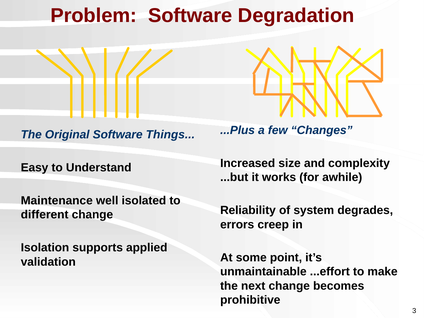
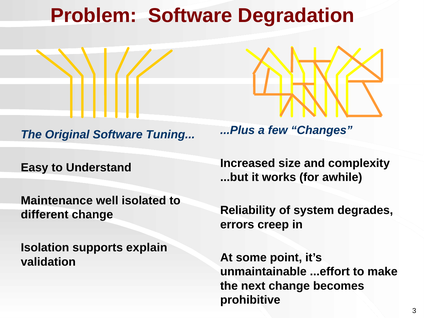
Things: Things -> Tuning (170, 135)
applied: applied -> explain (147, 248)
